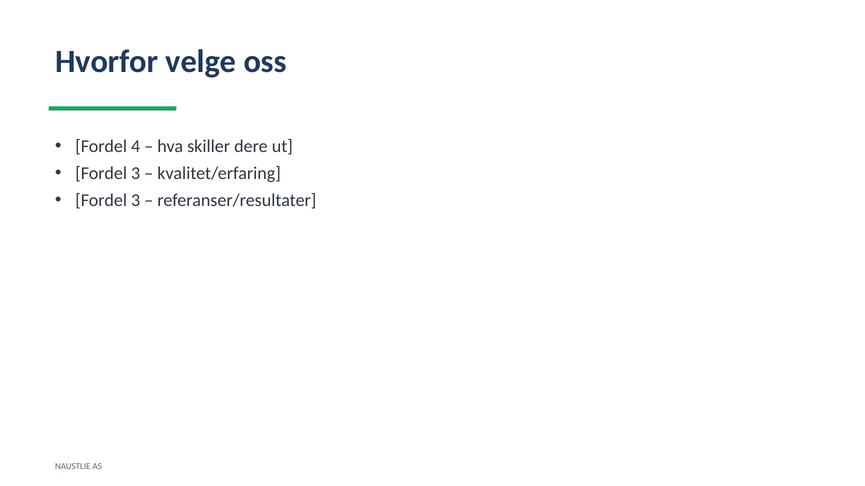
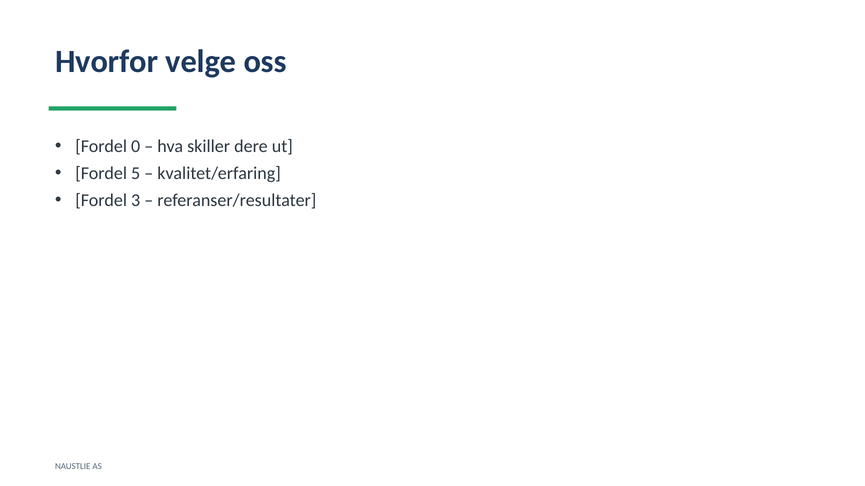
4: 4 -> 0 (136, 147)
3: 3 -> 5 (136, 174)
